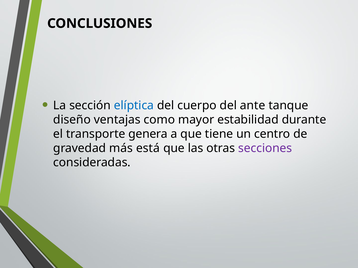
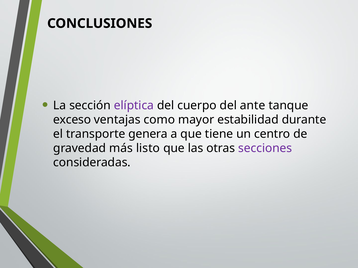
elíptica colour: blue -> purple (134, 106)
diseño: diseño -> exceso (72, 120)
está: está -> listo (148, 149)
